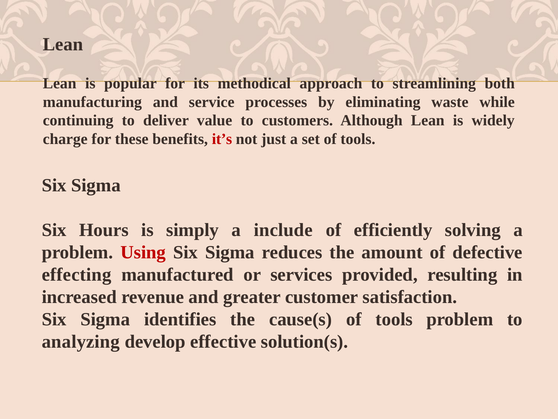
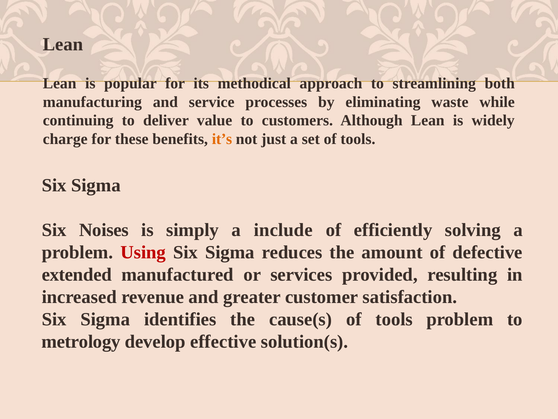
it’s colour: red -> orange (222, 139)
Hours: Hours -> Noises (104, 230)
effecting: effecting -> extended (77, 274)
analyzing: analyzing -> metrology (81, 341)
